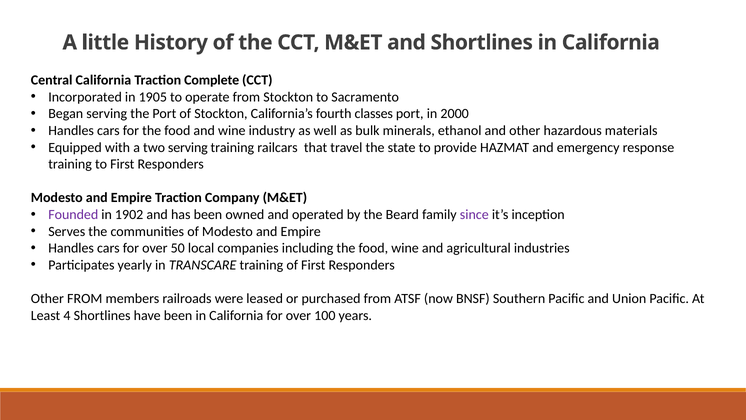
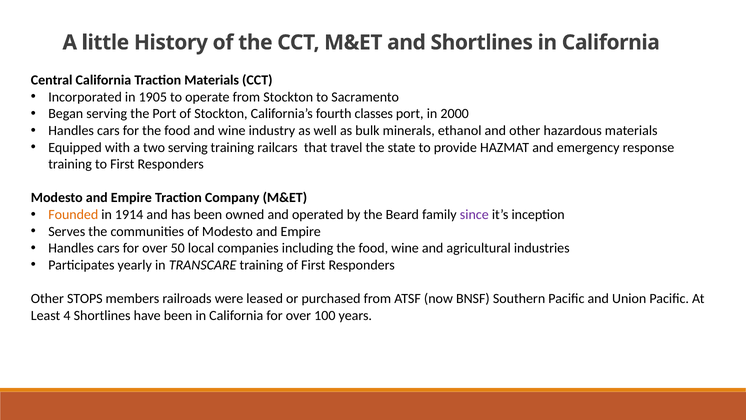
Traction Complete: Complete -> Materials (212, 80)
Founded colour: purple -> orange (73, 214)
1902: 1902 -> 1914 (129, 214)
Other FROM: FROM -> STOPS (85, 298)
